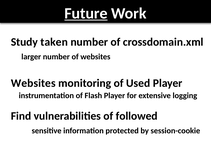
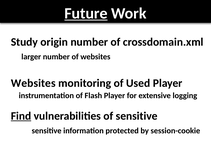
taken: taken -> origin (54, 42)
Find underline: none -> present (21, 116)
of followed: followed -> sensitive (137, 116)
